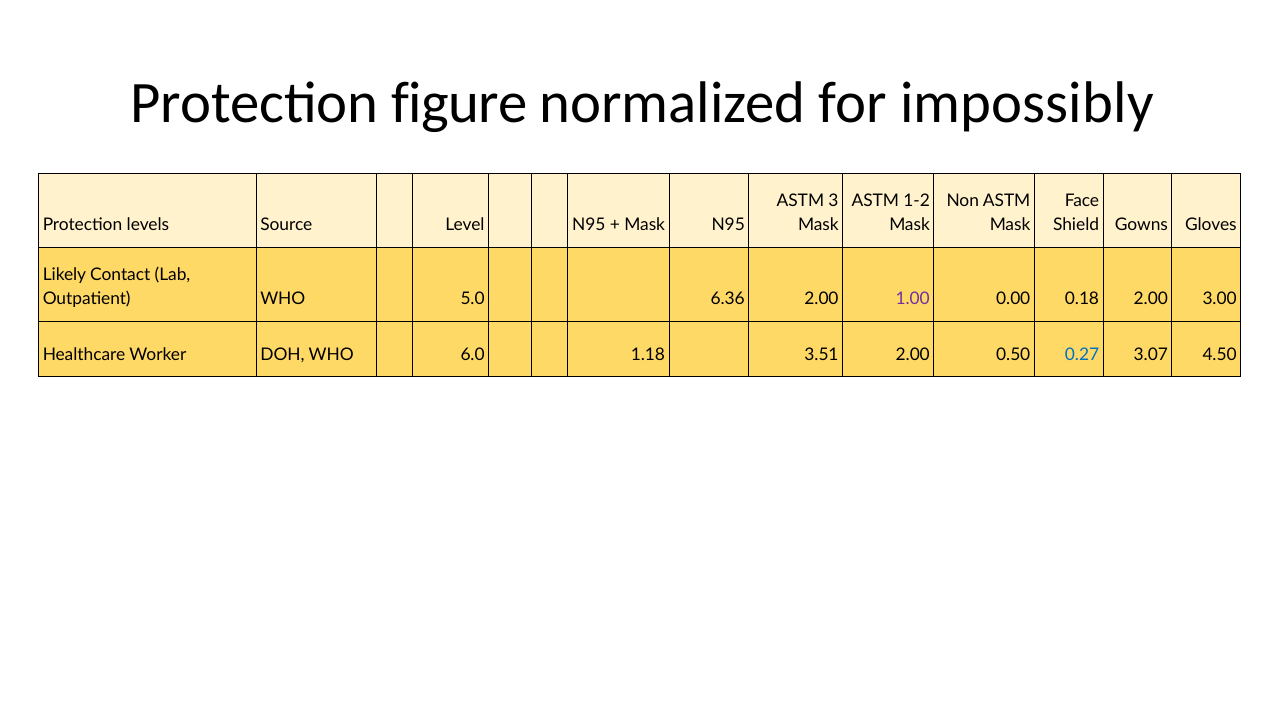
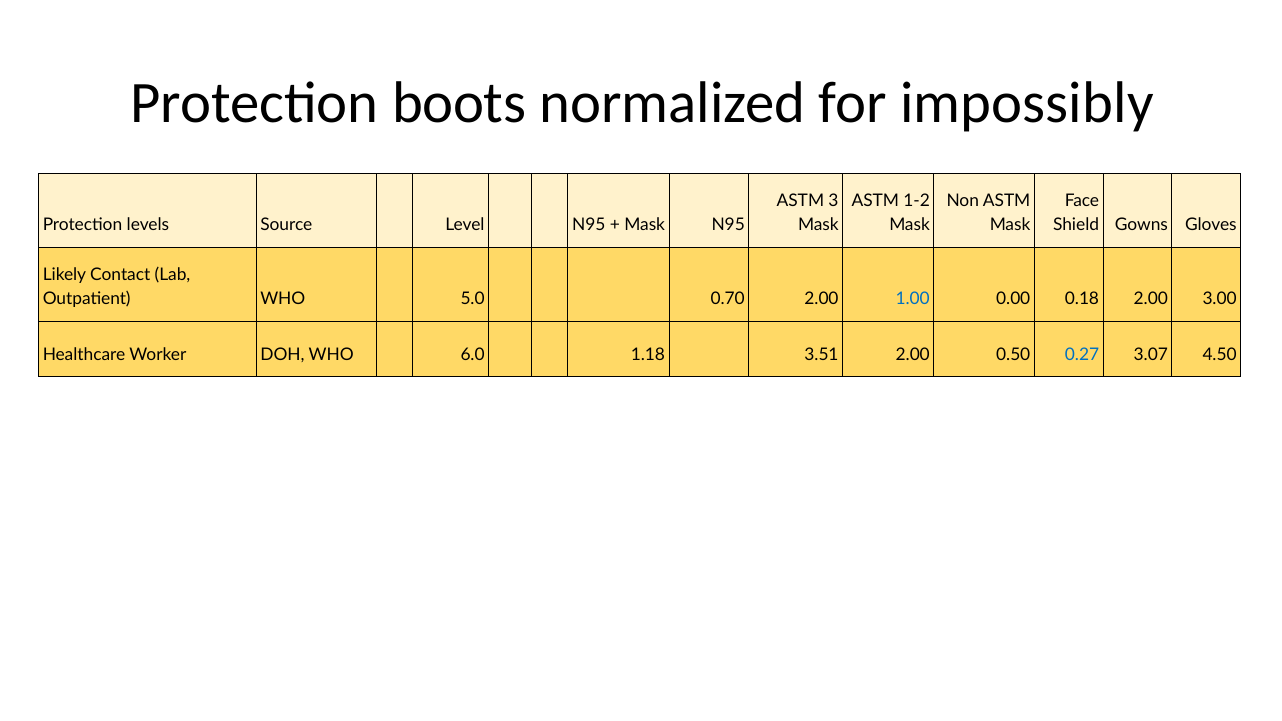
figure: figure -> boots (459, 103)
6.36: 6.36 -> 0.70 (728, 299)
1.00 colour: purple -> blue (913, 299)
